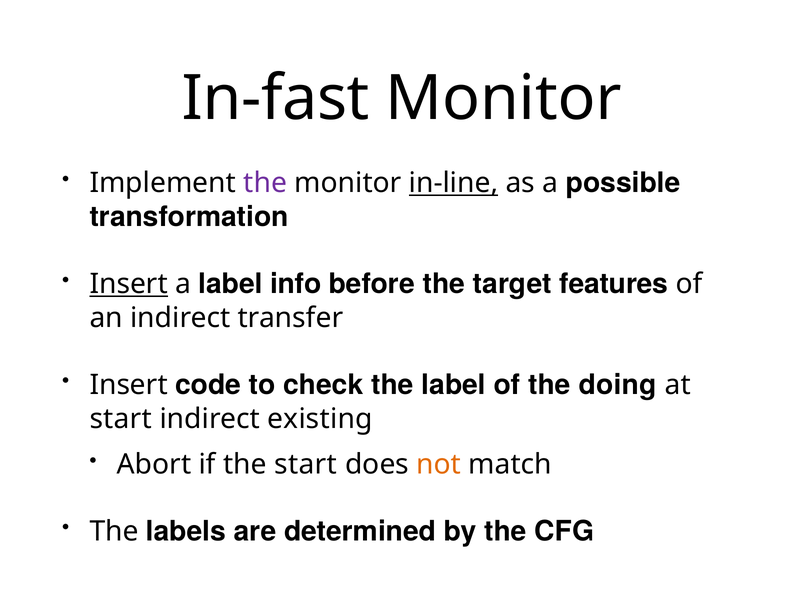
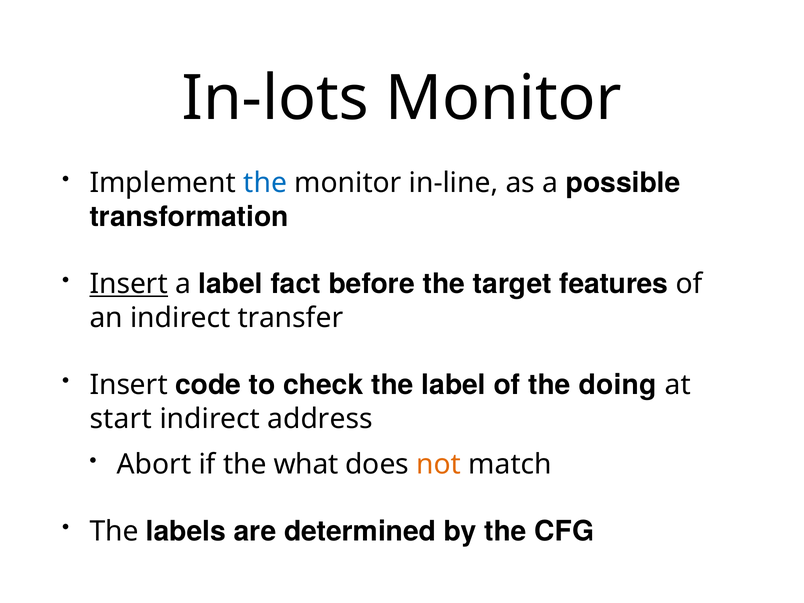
In-fast: In-fast -> In-lots (275, 99)
the colour: purple -> blue (265, 183)
in-line underline: present -> none (454, 183)
info: info -> fact (296, 284)
existing: existing -> address (320, 419)
the start: start -> what (306, 464)
